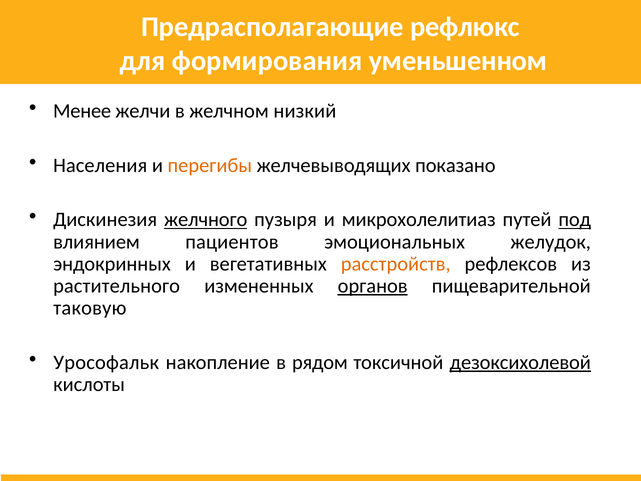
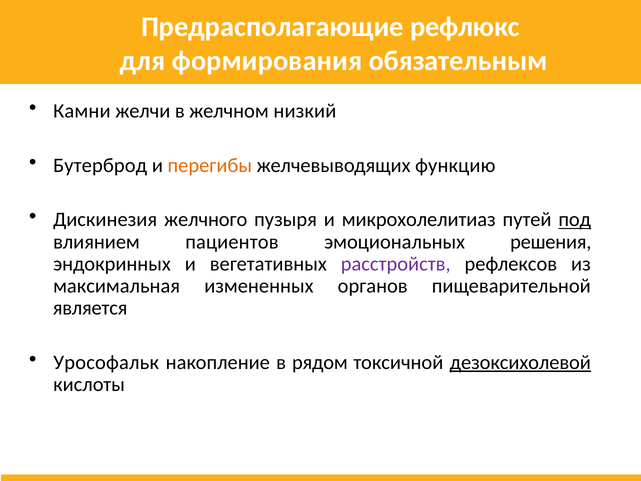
уменьшенном: уменьшенном -> обязательным (458, 61)
Менее: Менее -> Камни (82, 111)
Населения: Населения -> Бутерброд (100, 165)
показано: показано -> функцию (455, 165)
желчного underline: present -> none (206, 220)
желудок: желудок -> решения (551, 242)
расстройств colour: orange -> purple (396, 264)
растительного: растительного -> максимальная (117, 286)
органов underline: present -> none (373, 286)
таковую: таковую -> является (90, 308)
